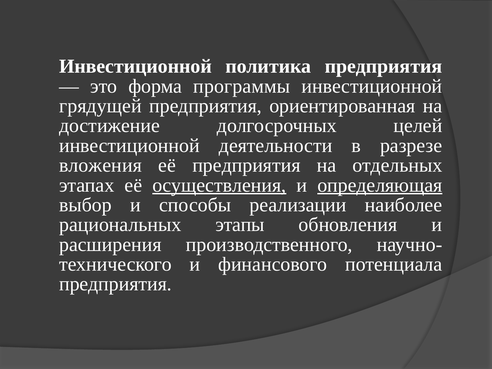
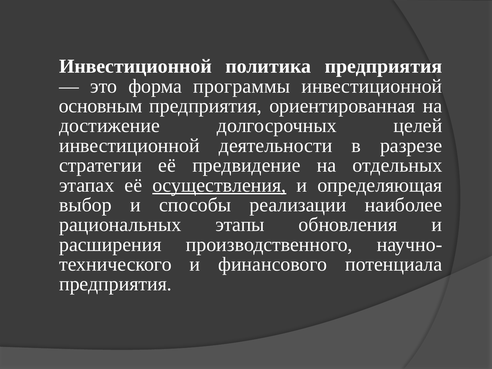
грядущей: грядущей -> основным (101, 106)
вложения: вложения -> стратегии (101, 165)
её предприятия: предприятия -> предвидение (246, 165)
определяющая underline: present -> none (380, 185)
